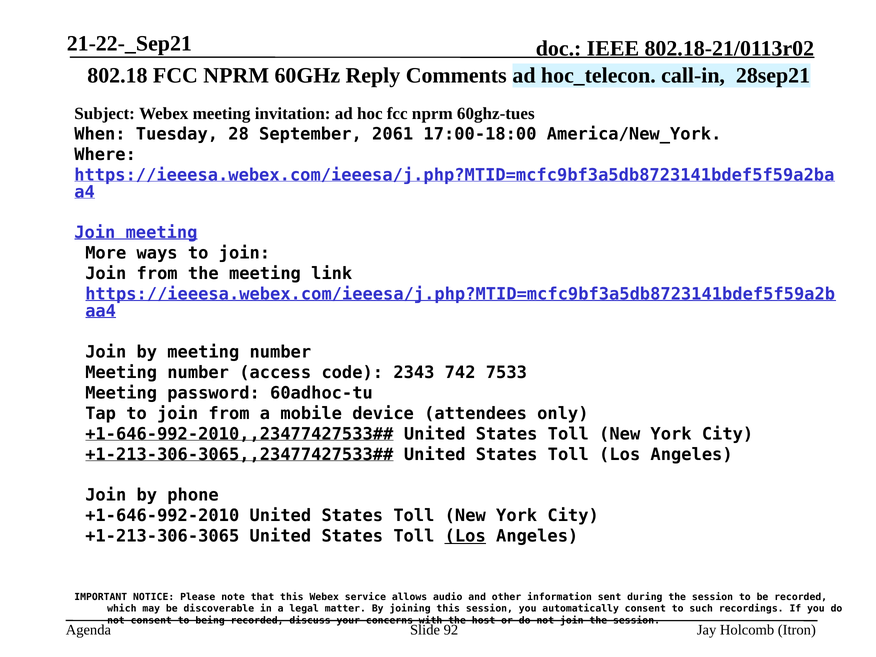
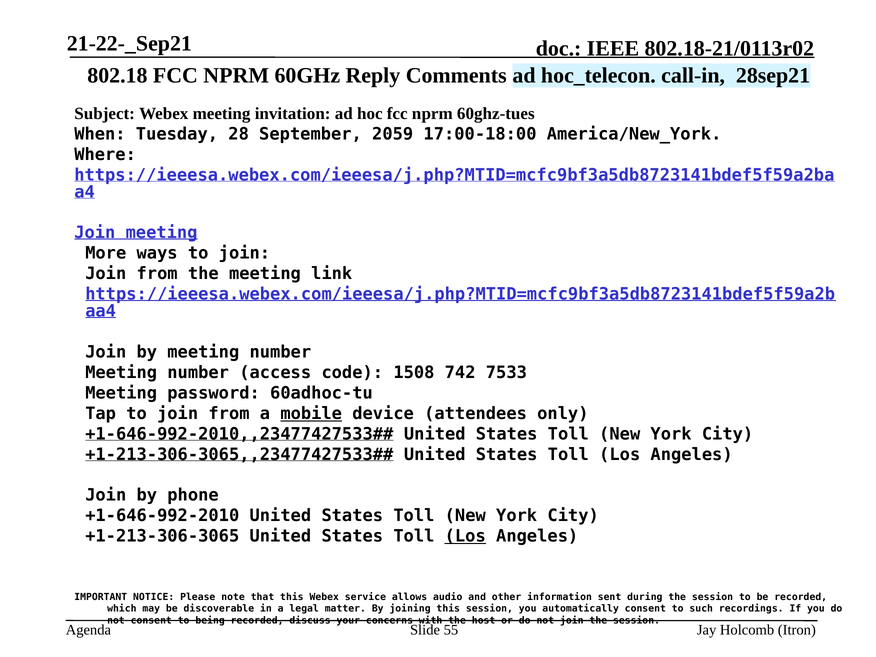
2061: 2061 -> 2059 (393, 134)
2343: 2343 -> 1508 (414, 373)
mobile underline: none -> present (311, 413)
92: 92 -> 55 (451, 630)
